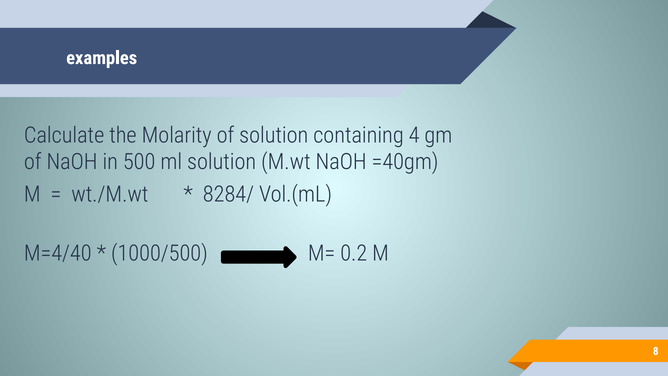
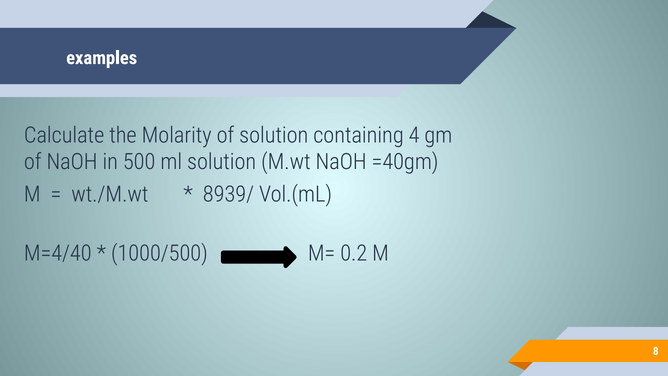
8284/: 8284/ -> 8939/ (228, 194)
